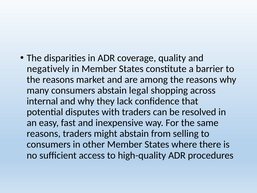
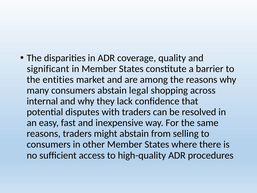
negatively: negatively -> significant (48, 69)
reasons: reasons -> entities (58, 80)
